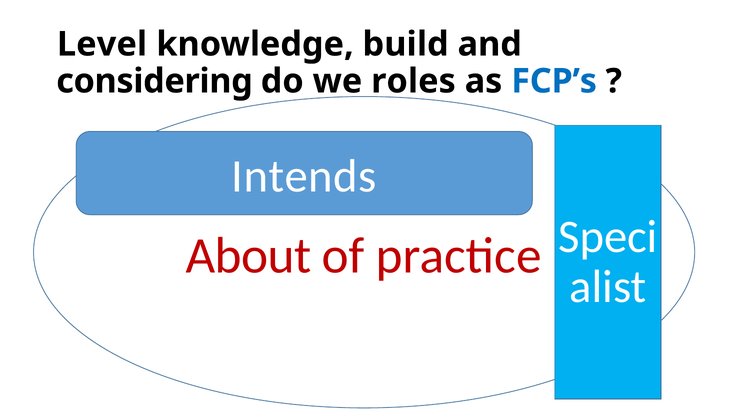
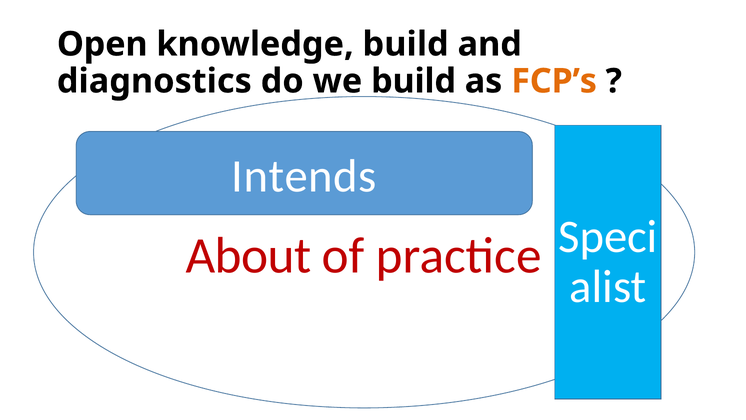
Level: Level -> Open (102, 44)
considering: considering -> diagnostics (154, 81)
we roles: roles -> build (414, 81)
FCP’s colour: blue -> orange (554, 81)
